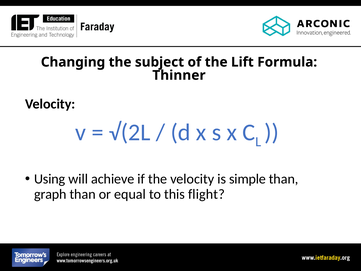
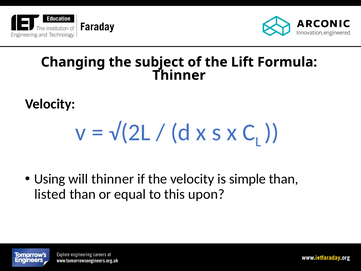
will achieve: achieve -> thinner (113, 179)
graph: graph -> listed (50, 194)
flight: flight -> upon (206, 194)
